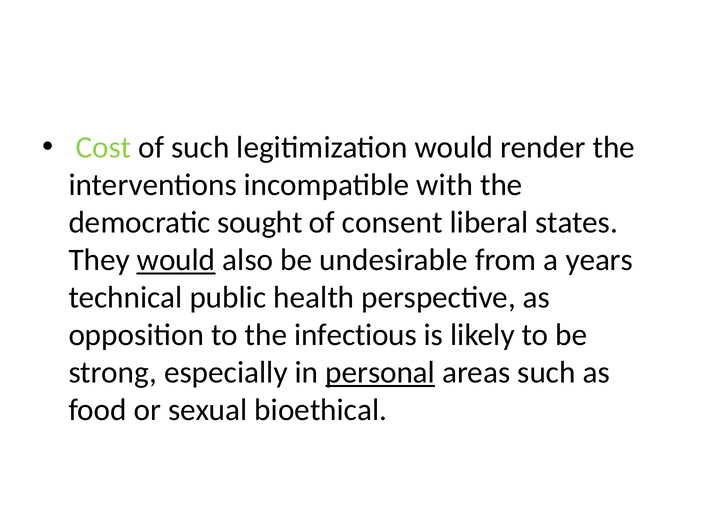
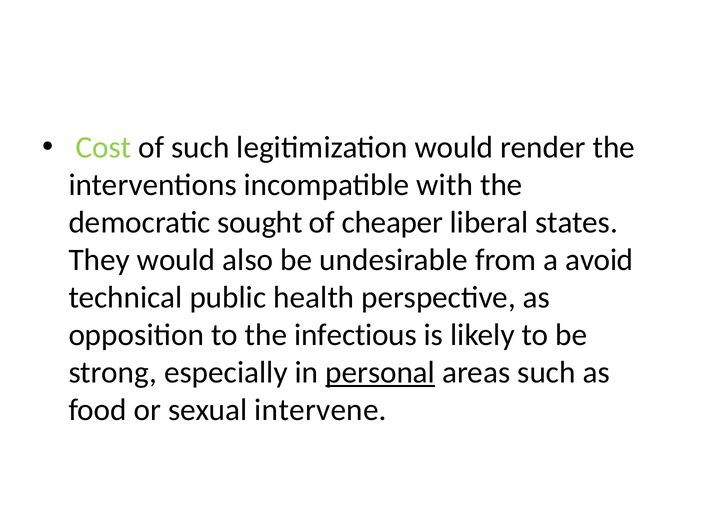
consent: consent -> cheaper (392, 223)
would underline: present -> none (176, 260)
years: years -> avoid (599, 260)
bioethical: bioethical -> intervene (321, 410)
